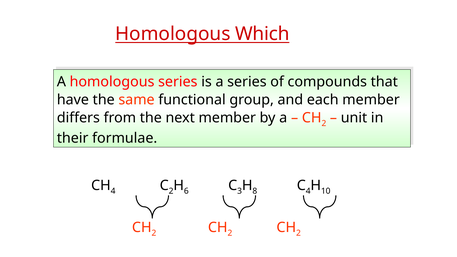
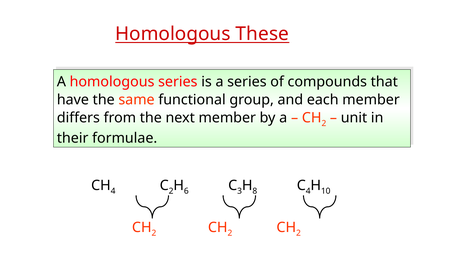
Which: Which -> These (262, 34)
